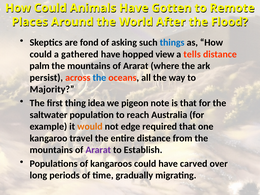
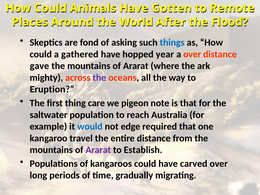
view: view -> year (165, 54)
a tells: tells -> over (192, 54)
palm: palm -> gave (39, 66)
persist: persist -> mighty (46, 78)
the colour: blue -> purple (99, 78)
Majority: Majority -> Eruption (52, 89)
idea: idea -> care (96, 103)
would colour: orange -> blue (90, 127)
